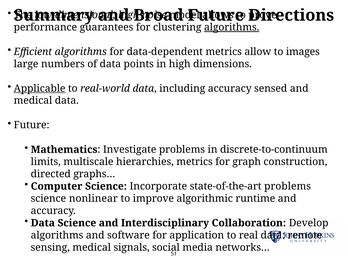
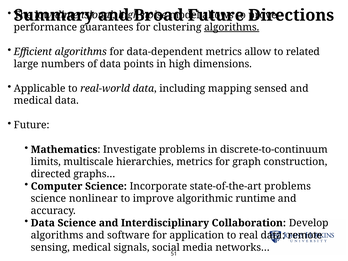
images: images -> related (303, 52)
Applicable underline: present -> none (40, 88)
including accuracy: accuracy -> mapping (230, 88)
